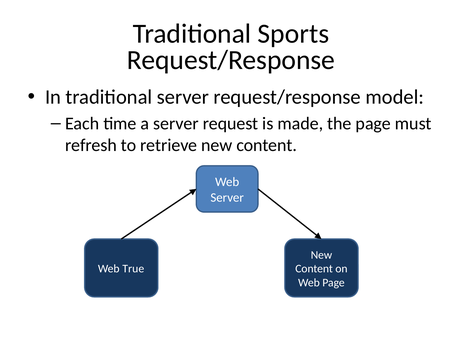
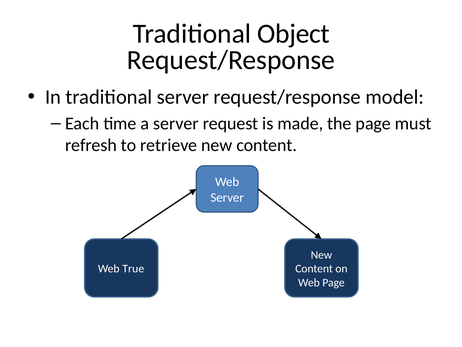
Sports: Sports -> Object (293, 34)
